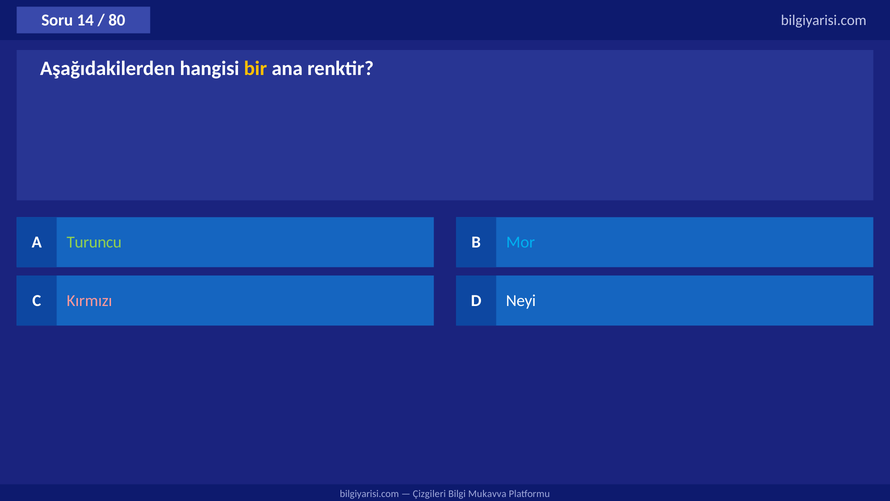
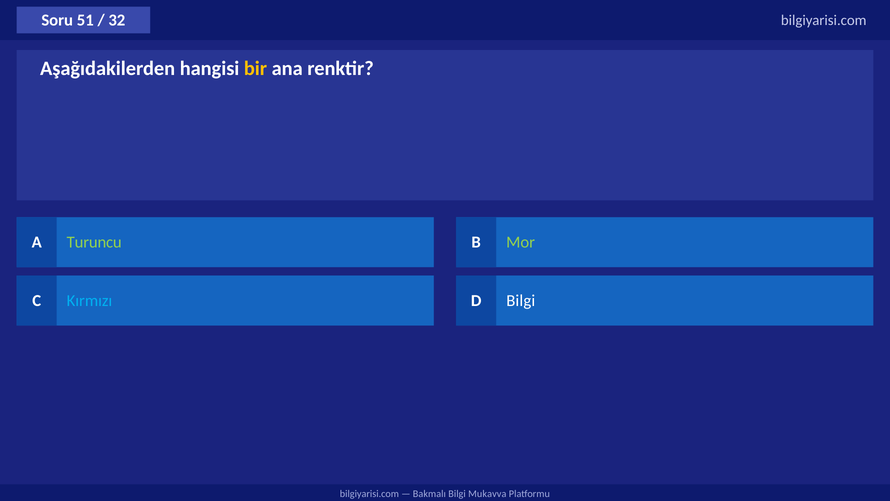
14: 14 -> 51 (85, 20)
80: 80 -> 32 (117, 20)
Mor colour: light blue -> light green (521, 242)
Kırmızı colour: pink -> light blue (90, 301)
D Neyi: Neyi -> Bilgi (521, 301)
Çizgileri: Çizgileri -> Bakmalı (429, 494)
